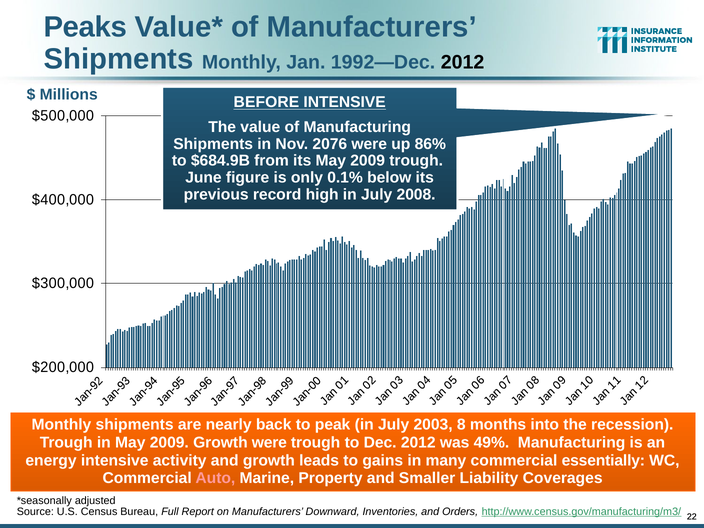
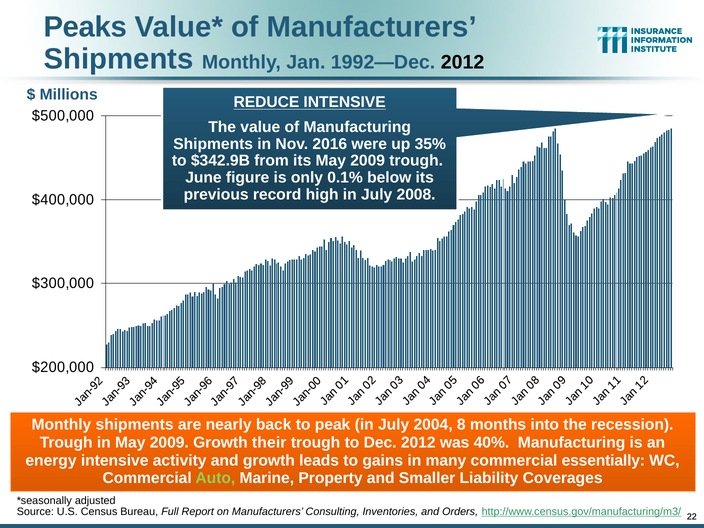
BEFORE: BEFORE -> REDUCE (267, 102)
2076: 2076 -> 2016 (330, 144)
86%: 86% -> 35% (430, 144)
$684.9B: $684.9B -> $342.9B (220, 161)
2003: 2003 -> 2004 (433, 425)
Growth were: were -> their (269, 443)
49%: 49% -> 40% (491, 443)
Auto colour: pink -> light green (215, 478)
Downward: Downward -> Consulting (333, 512)
